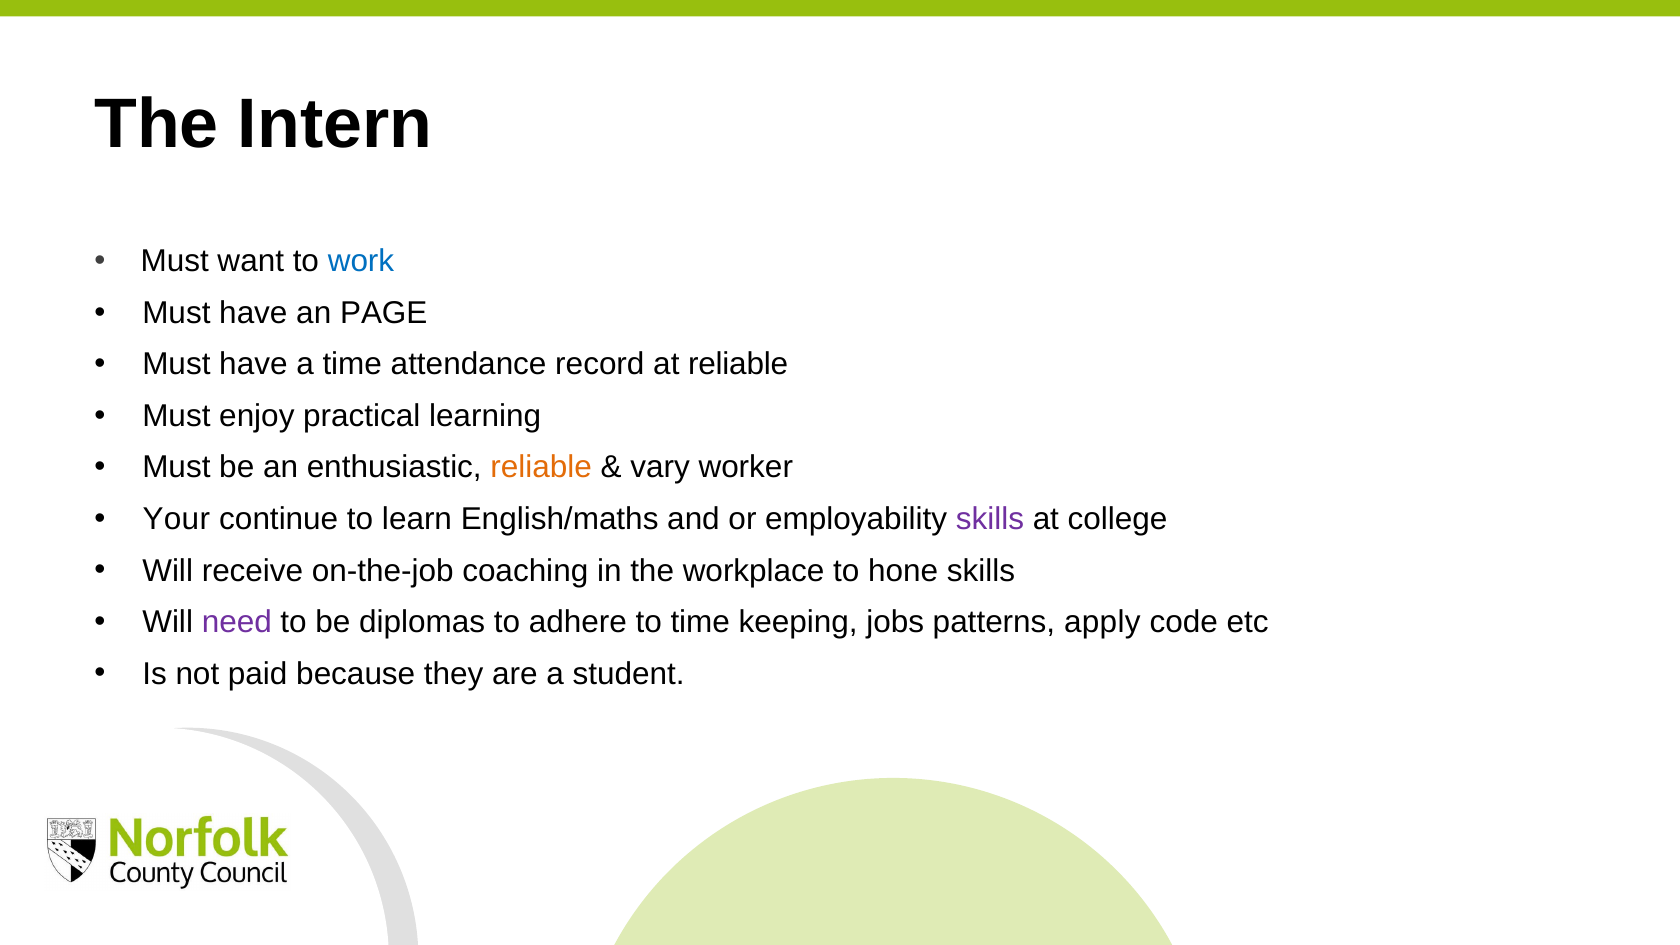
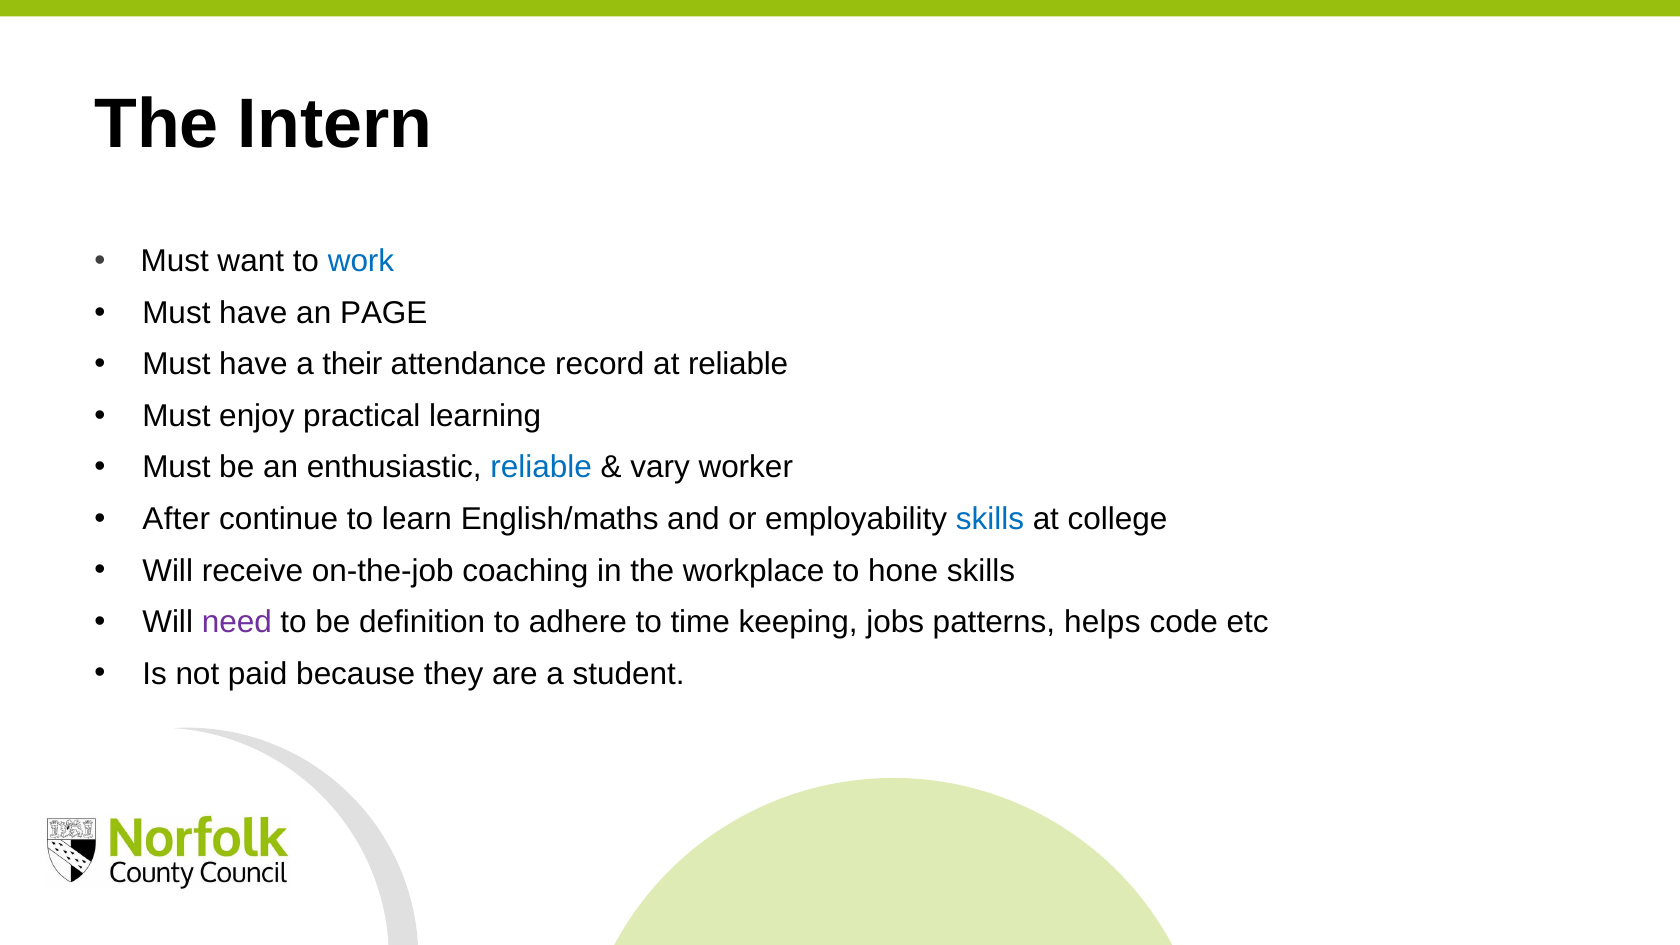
a time: time -> their (352, 364)
reliable colour: orange -> blue (541, 468)
Your: Your -> After (176, 519)
skills colour: purple -> blue (990, 519)
diplomas: diplomas -> definition (422, 622)
apply: apply -> helps (1102, 622)
